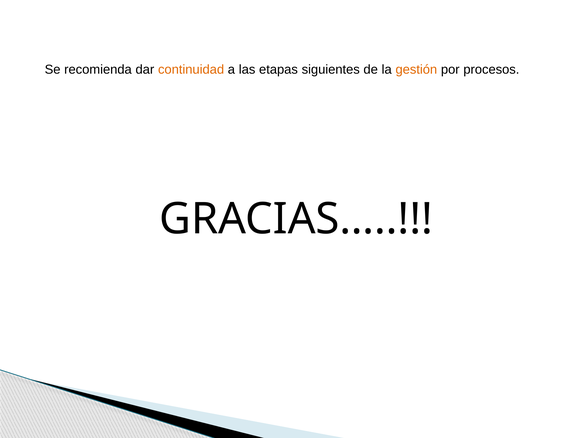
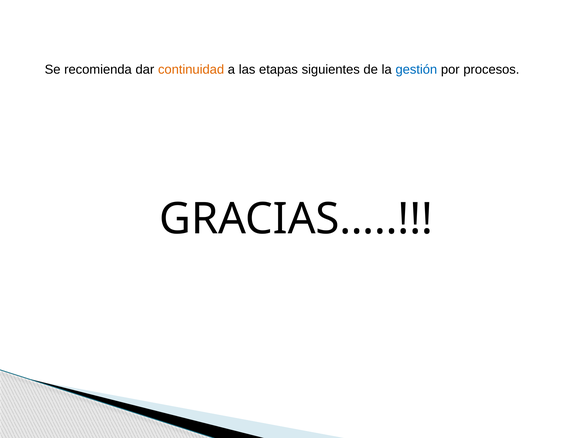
gestión colour: orange -> blue (416, 69)
